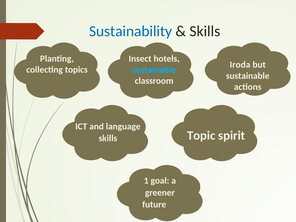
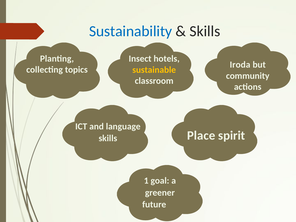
sustainable colour: light blue -> yellow (154, 70)
sustainable: sustainable -> community (248, 76)
Topic: Topic -> Place (201, 136)
